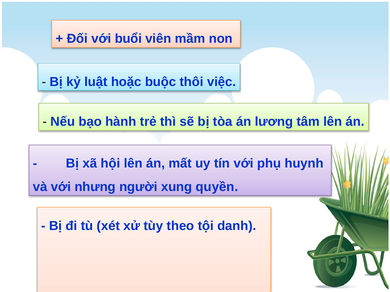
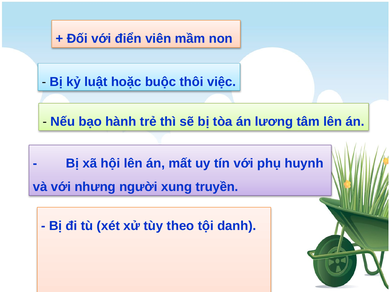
buổi: buổi -> điển (128, 39)
quyền: quyền -> truyền (217, 187)
